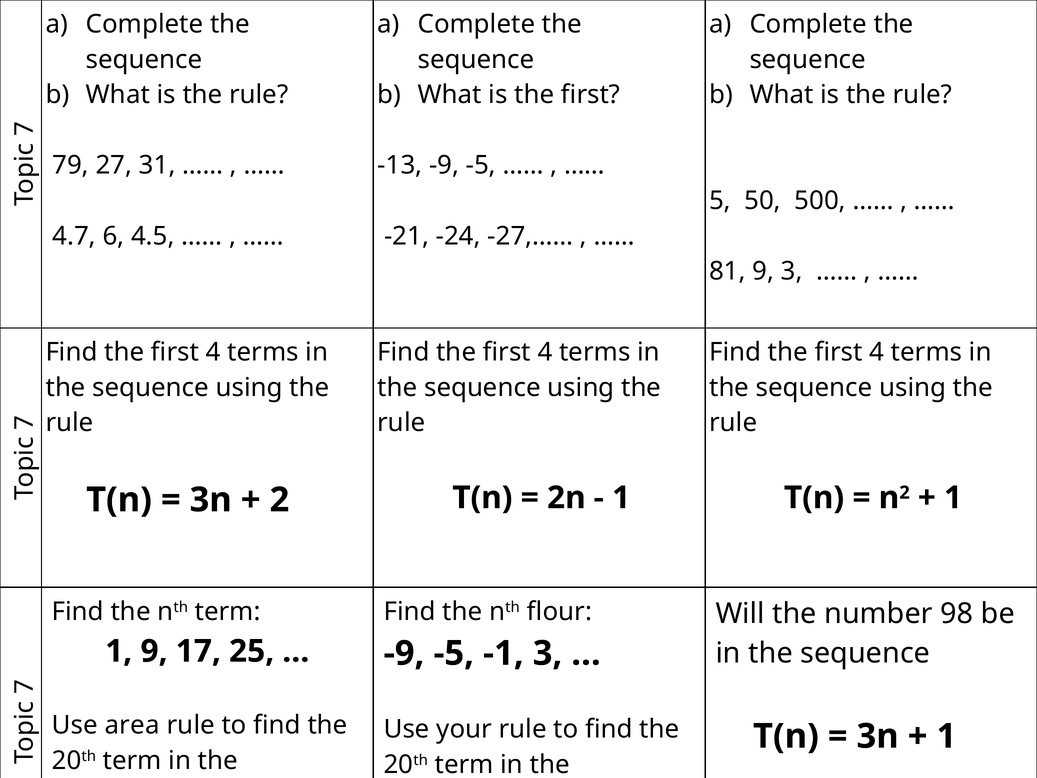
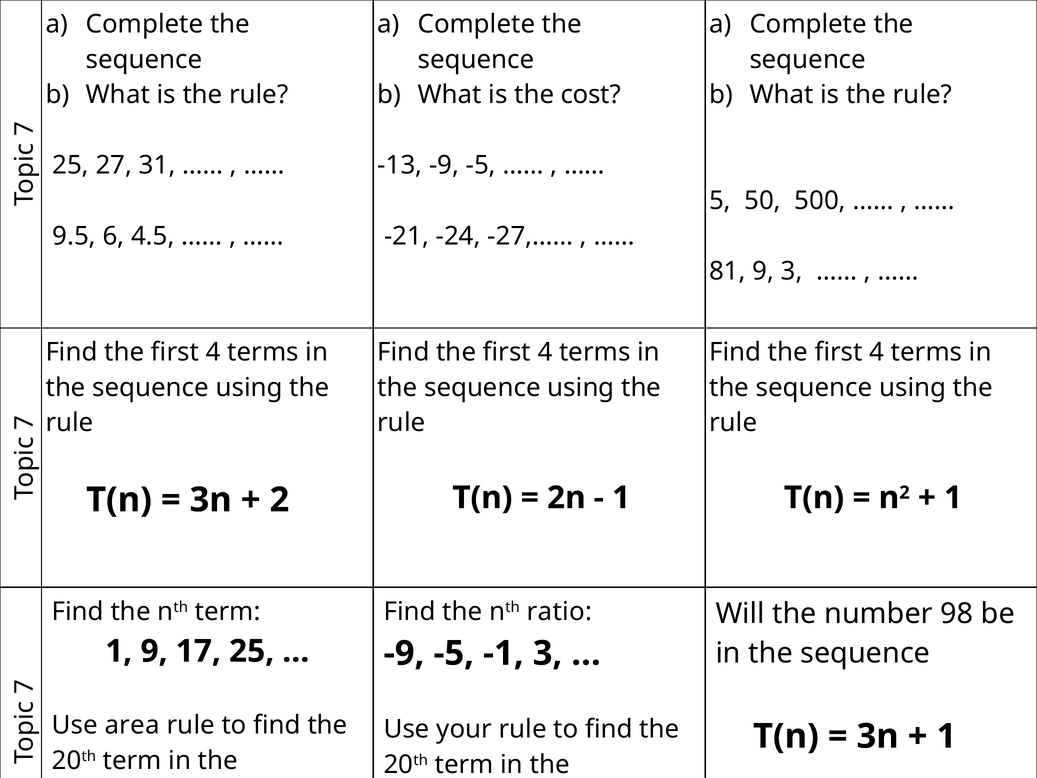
is the first: first -> cost (591, 95)
79: 79 -> 25 (71, 165)
4.7: 4.7 -> 9.5 (74, 236)
flour: flour -> ratio (559, 611)
